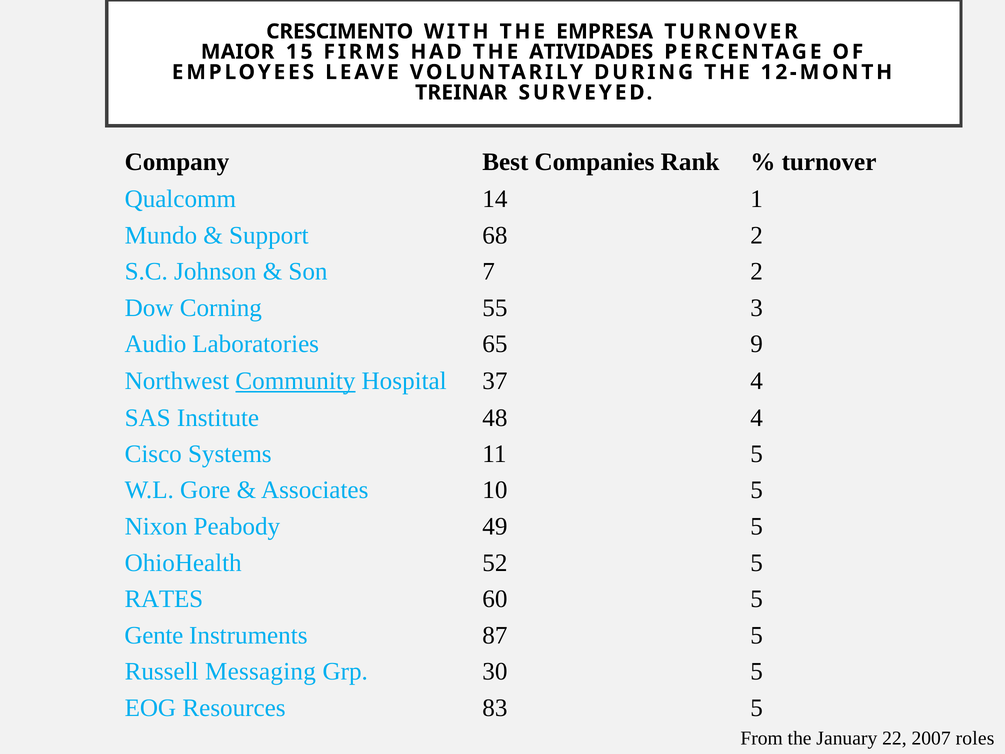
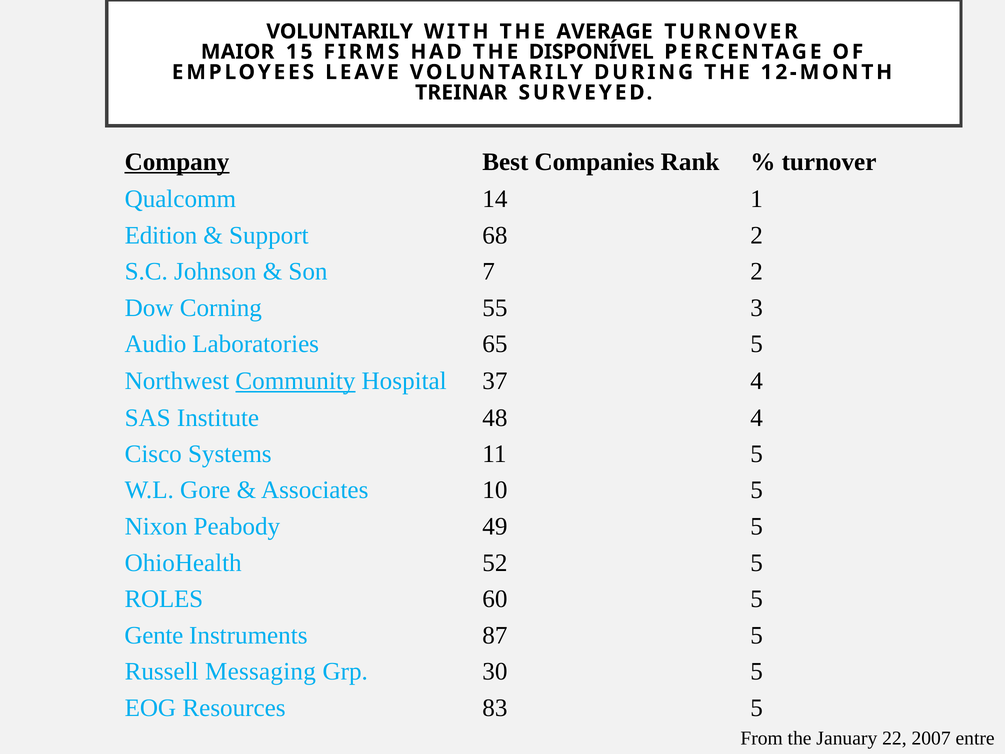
CRESCIMENTO: CRESCIMENTO -> VOLUNTARILY (340, 31)
EMPRESA: EMPRESA -> AVERAGE (605, 31)
ATIVIDADES: ATIVIDADES -> DISPONÍVEL (591, 52)
Company underline: none -> present (177, 162)
Mundo: Mundo -> Edition (161, 235)
65 9: 9 -> 5 (757, 344)
RATES: RATES -> ROLES (164, 599)
roles: roles -> entre (975, 738)
